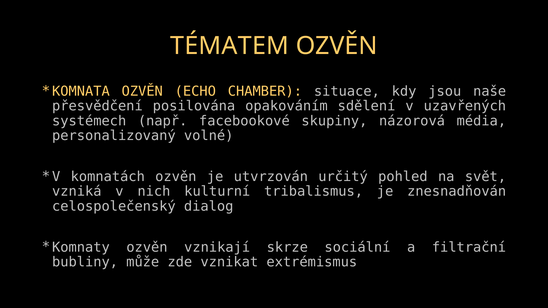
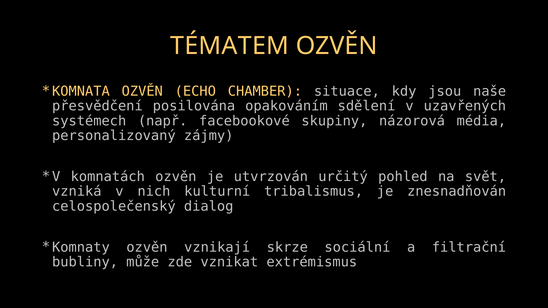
volné: volné -> zájmy (209, 136)
